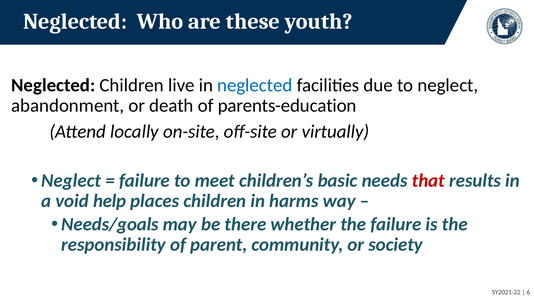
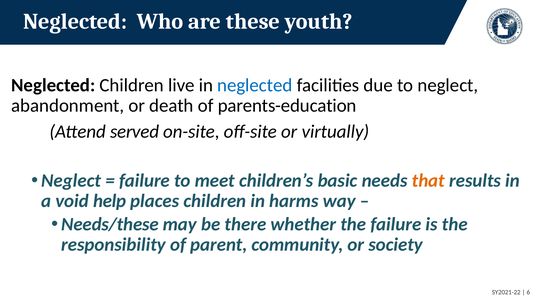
locally: locally -> served (135, 132)
that colour: red -> orange (428, 181)
Needs/goals: Needs/goals -> Needs/these (110, 224)
